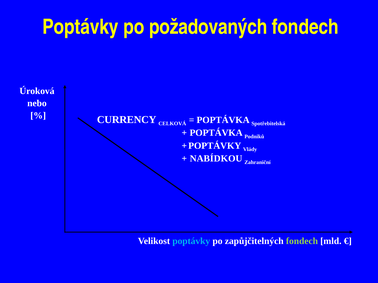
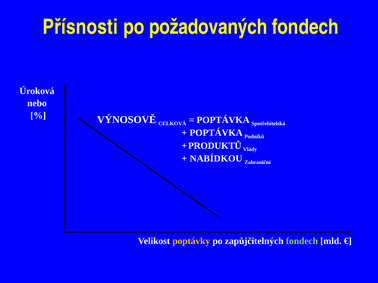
Poptávky: Poptávky -> Přísnosti (80, 27)
CURRENCY: CURRENCY -> VÝNOSOVĚ (127, 120)
POPTÁVKY: POPTÁVKY -> PRODUKTŮ (215, 146)
poptávky colour: light blue -> yellow (191, 241)
